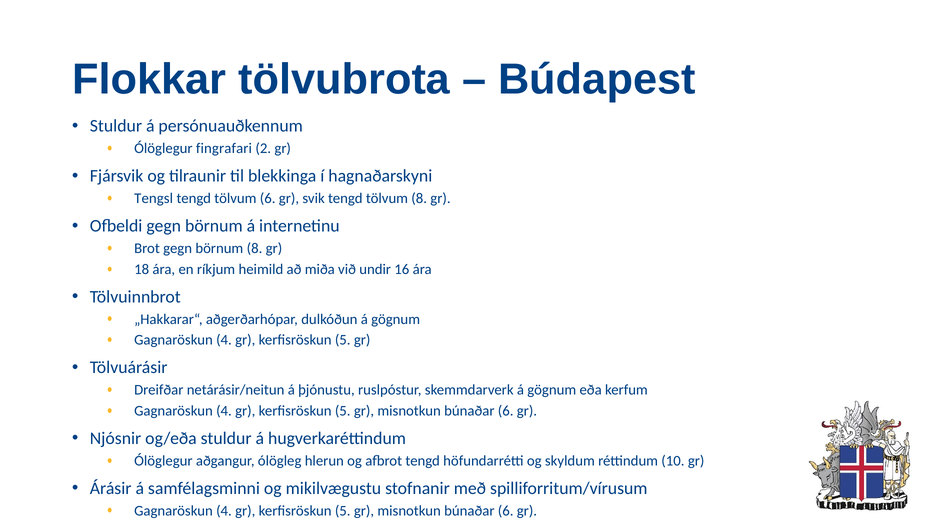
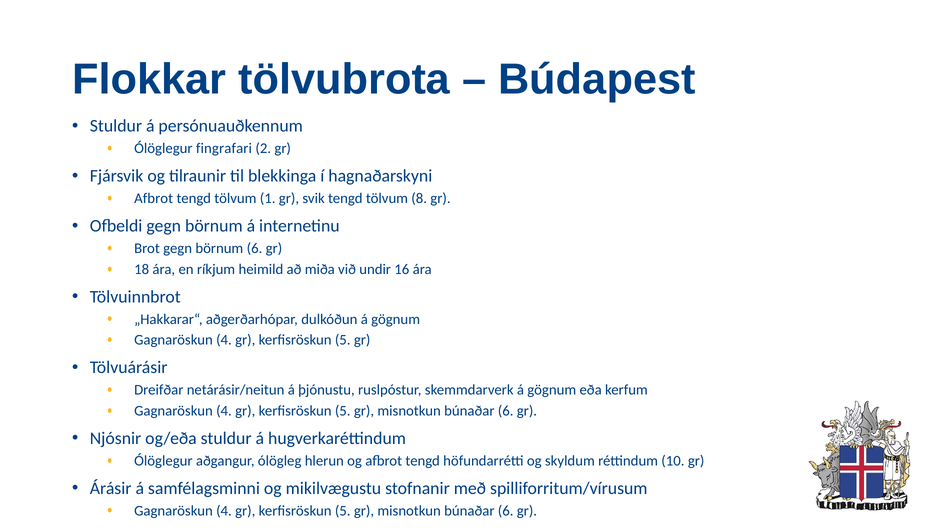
Tengsl: Tengsl -> Afbrot (154, 199)
tölvum 6: 6 -> 1 (268, 199)
börnum 8: 8 -> 6 (255, 248)
